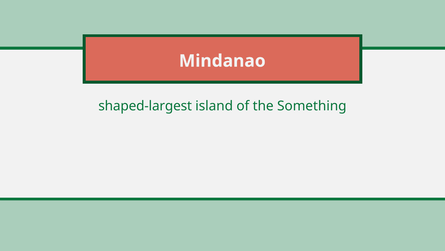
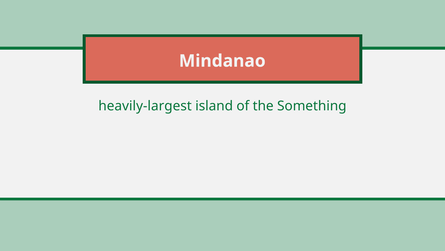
shaped-largest: shaped-largest -> heavily-largest (145, 106)
